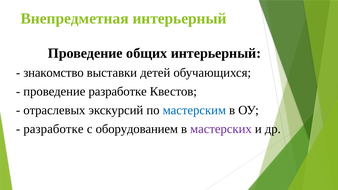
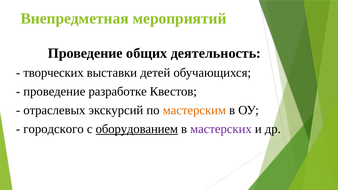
Внепредметная интерьерный: интерьерный -> мероприятий (180, 19)
общих интерьерный: интерьерный -> деятельность (216, 53)
знакомство: знакомство -> творческих (53, 73)
мастерским colour: blue -> orange (194, 110)
разработке: разработке -> городского (54, 129)
оборудованием underline: none -> present (137, 129)
